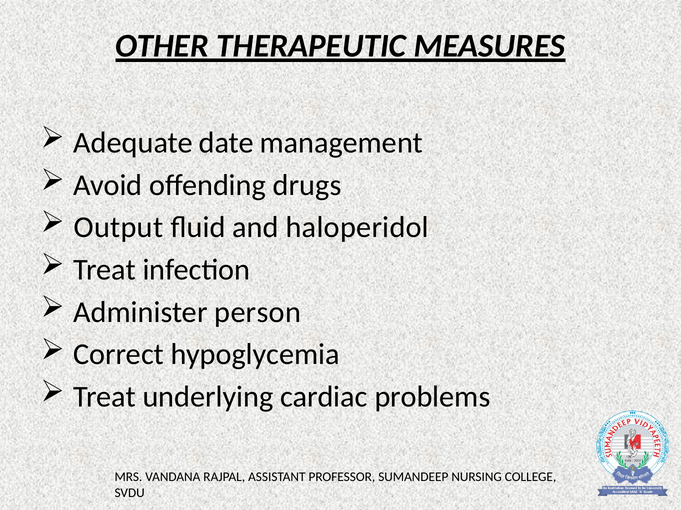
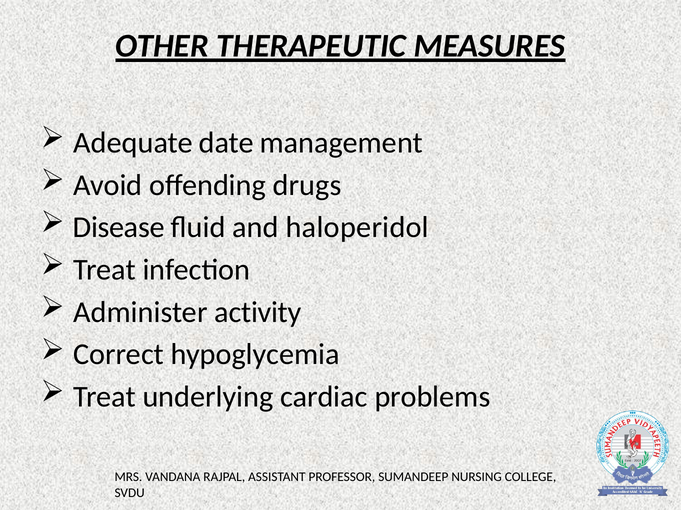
Output: Output -> Disease (119, 228)
person: person -> activity (258, 313)
